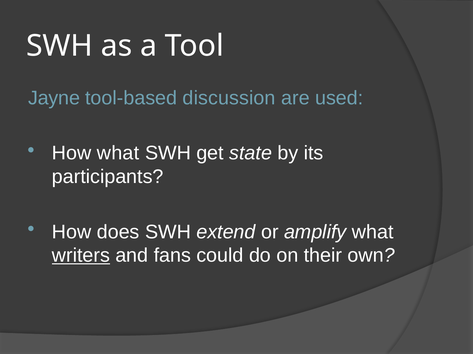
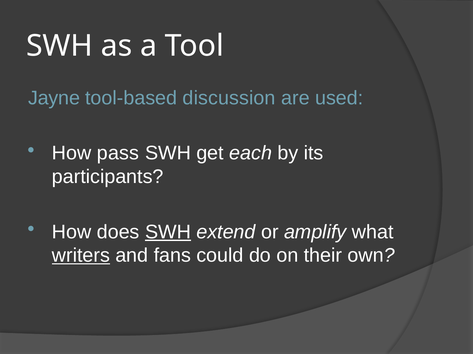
How what: what -> pass (118, 153)
state: state -> each (251, 153)
SWH underline: none -> present (168, 232)
